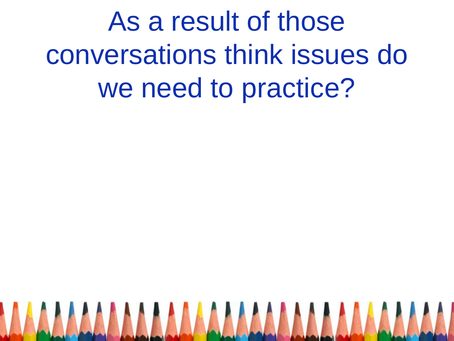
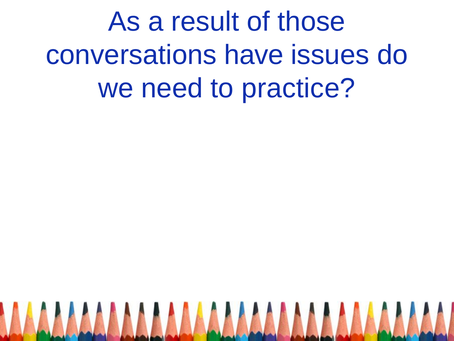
think: think -> have (254, 55)
